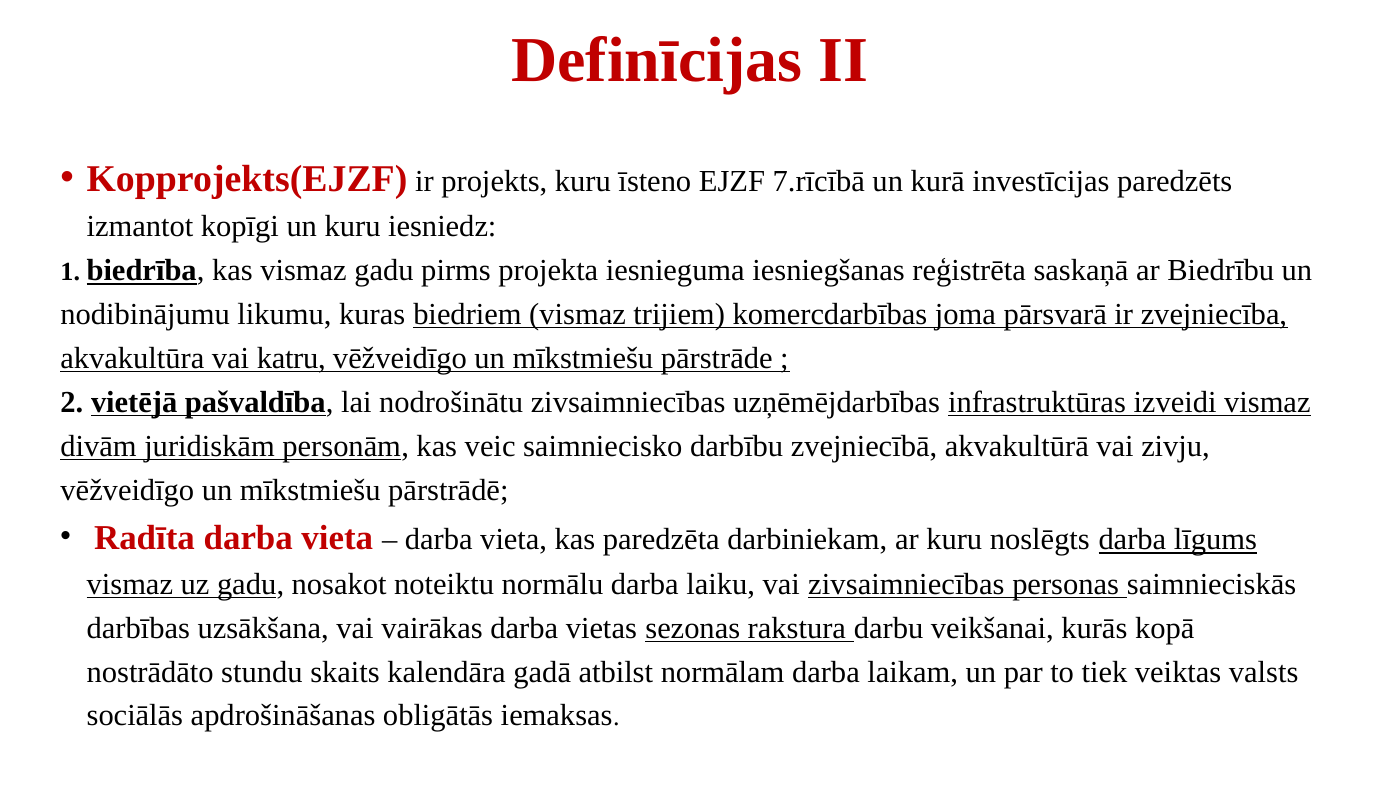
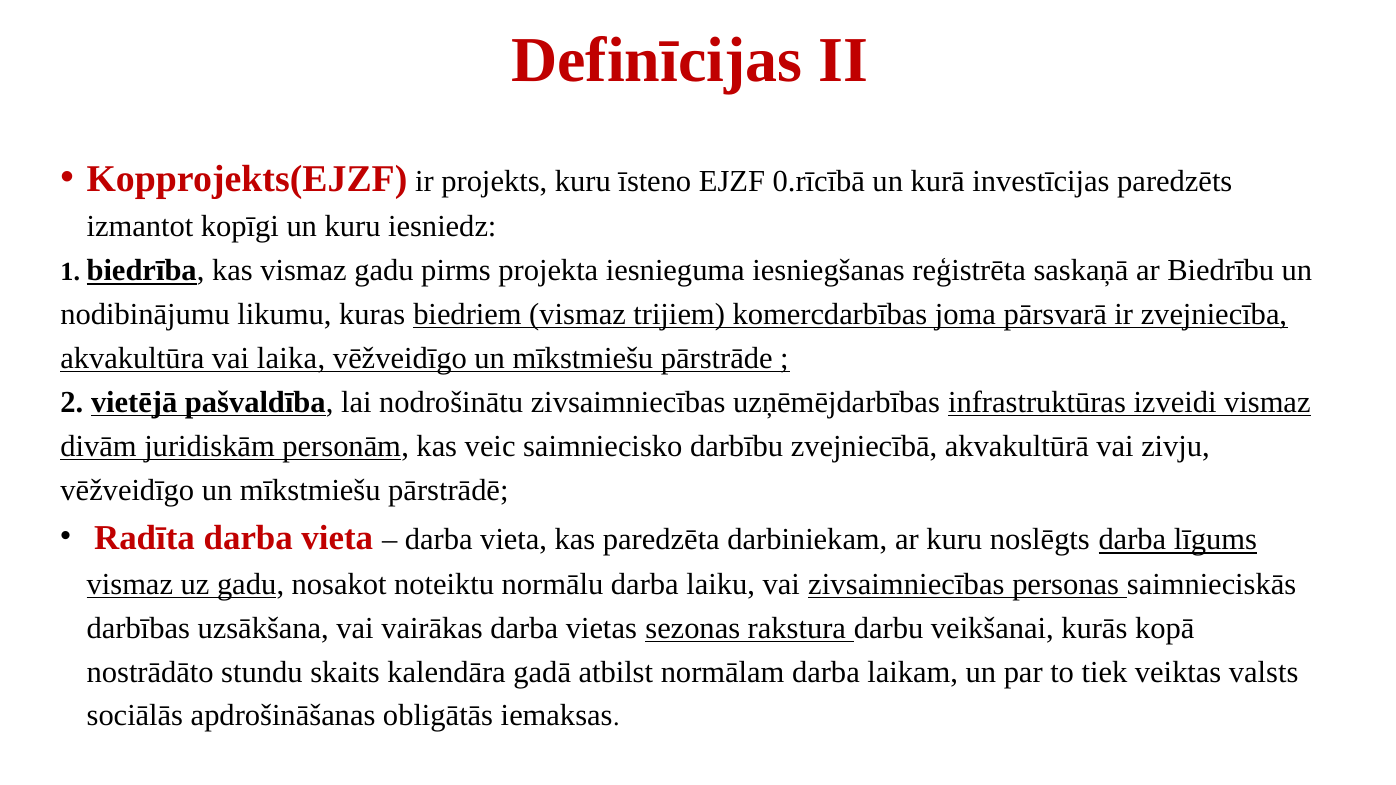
7.rīcībā: 7.rīcībā -> 0.rīcībā (819, 181)
katru: katru -> laika (291, 358)
